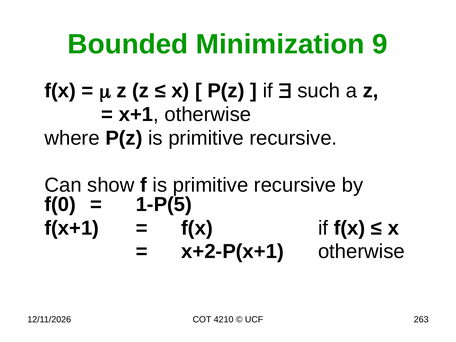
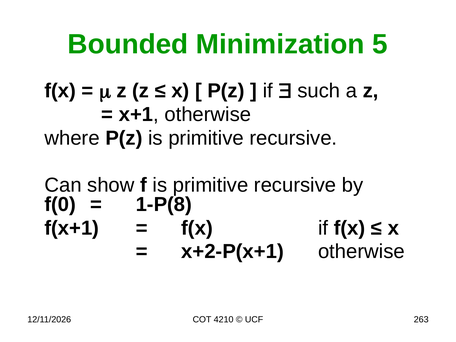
9: 9 -> 5 (380, 44)
1-P(5: 1-P(5 -> 1-P(8 (164, 204)
